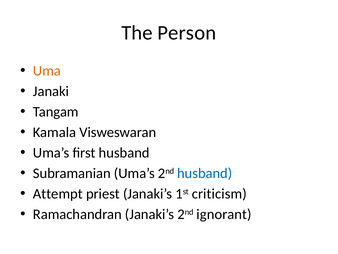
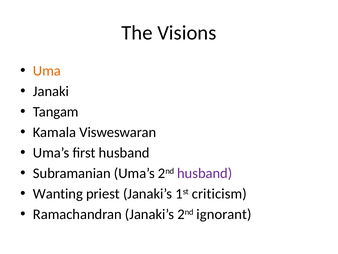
Person: Person -> Visions (187, 33)
husband colour: blue -> purple (205, 173)
Attempt: Attempt -> Wanting (58, 193)
